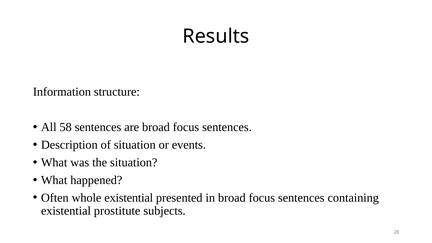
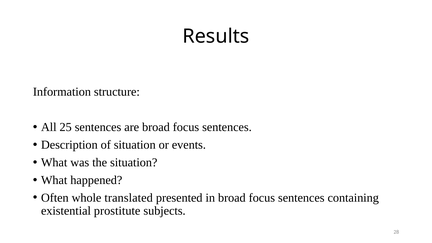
58: 58 -> 25 (66, 127)
whole existential: existential -> translated (129, 198)
